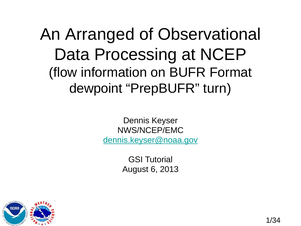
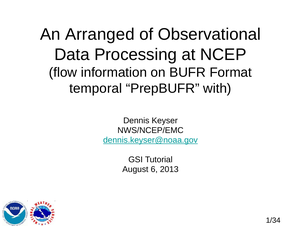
dewpoint: dewpoint -> temporal (96, 88)
turn: turn -> with (217, 88)
